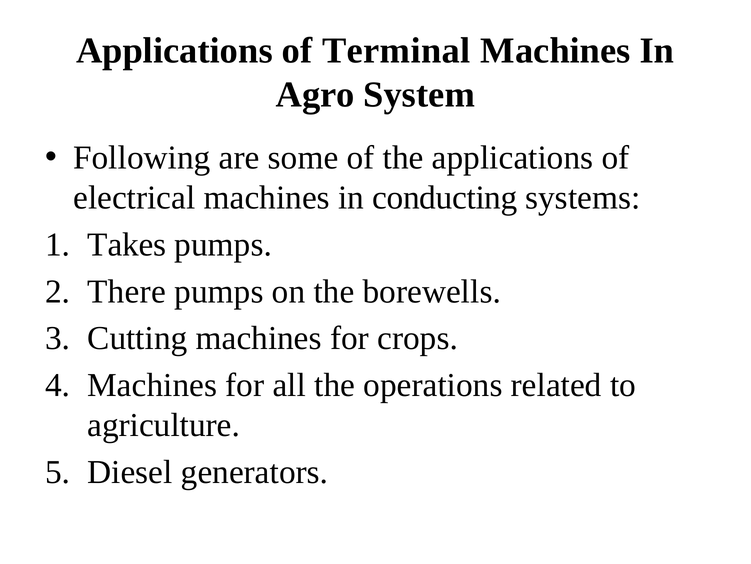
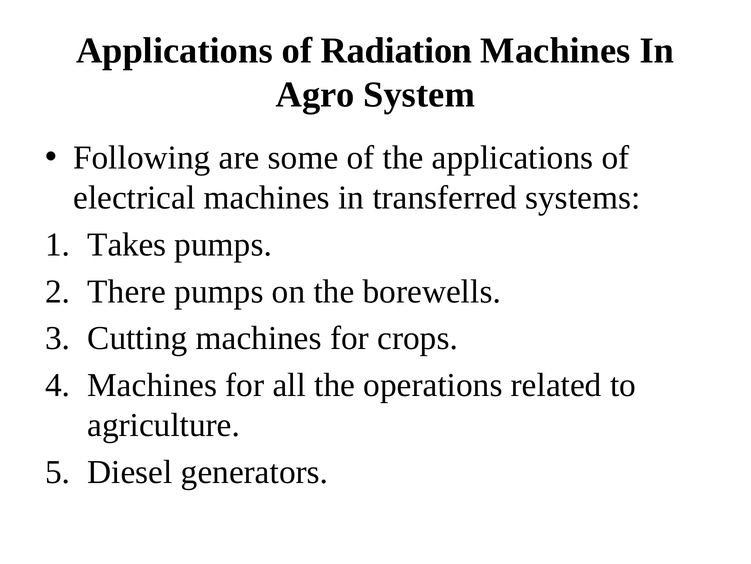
Terminal: Terminal -> Radiation (397, 51)
conducting: conducting -> transferred (445, 198)
